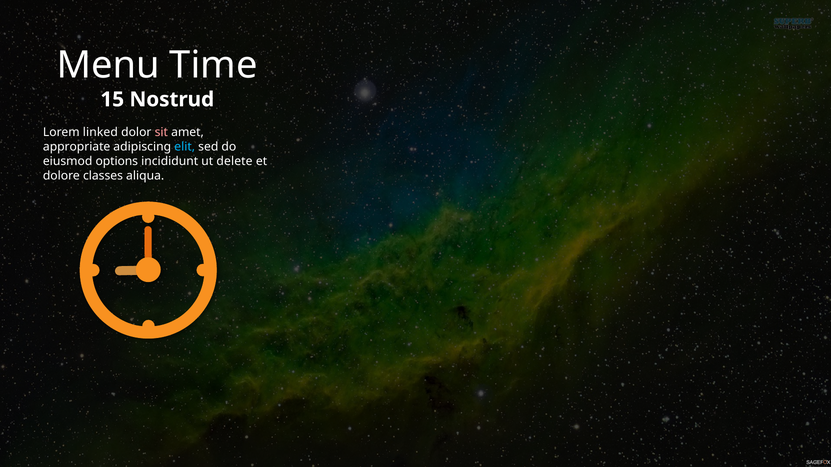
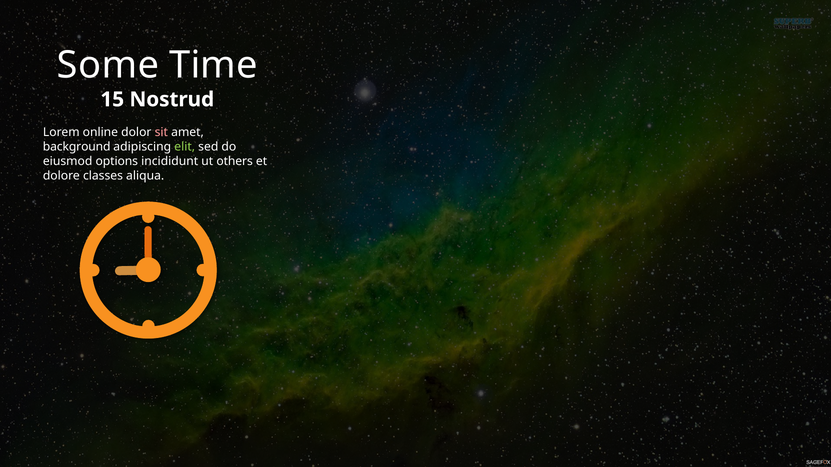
Menu: Menu -> Some (108, 65)
linked: linked -> online (100, 132)
appropriate: appropriate -> background (77, 147)
elit colour: light blue -> light green (185, 147)
delete: delete -> others (235, 161)
